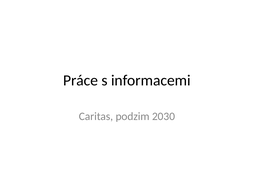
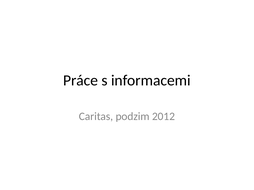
2030: 2030 -> 2012 (164, 117)
